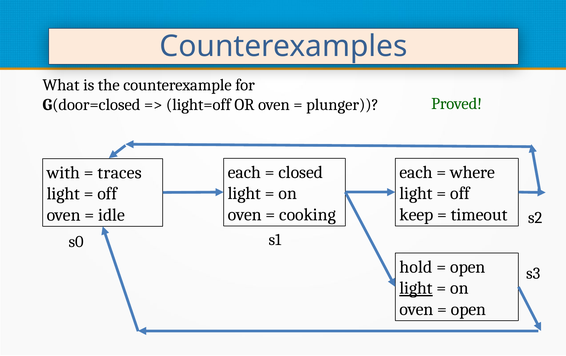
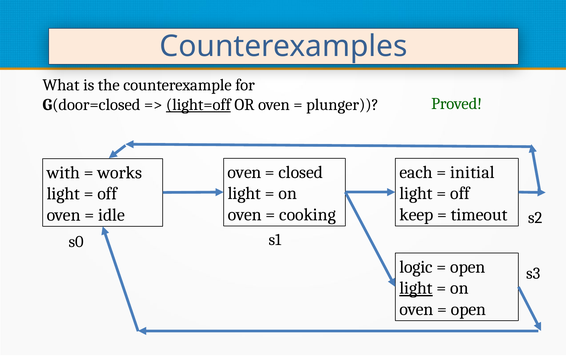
light=off underline: none -> present (198, 105)
each: each -> oven (245, 172)
where: where -> initial (472, 172)
traces: traces -> works (120, 173)
hold: hold -> logic (416, 267)
